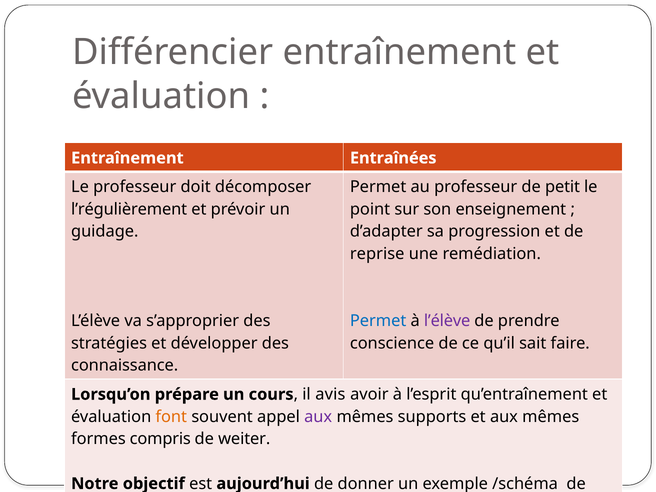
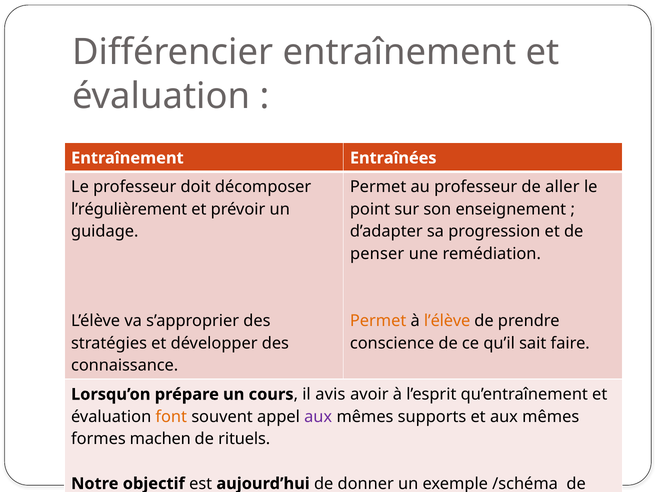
petit: petit -> aller (562, 187)
reprise: reprise -> penser (377, 254)
Permet colour: blue -> orange (378, 321)
l’élève colour: purple -> orange (447, 321)
compris: compris -> machen (160, 439)
weiter: weiter -> rituels (244, 439)
